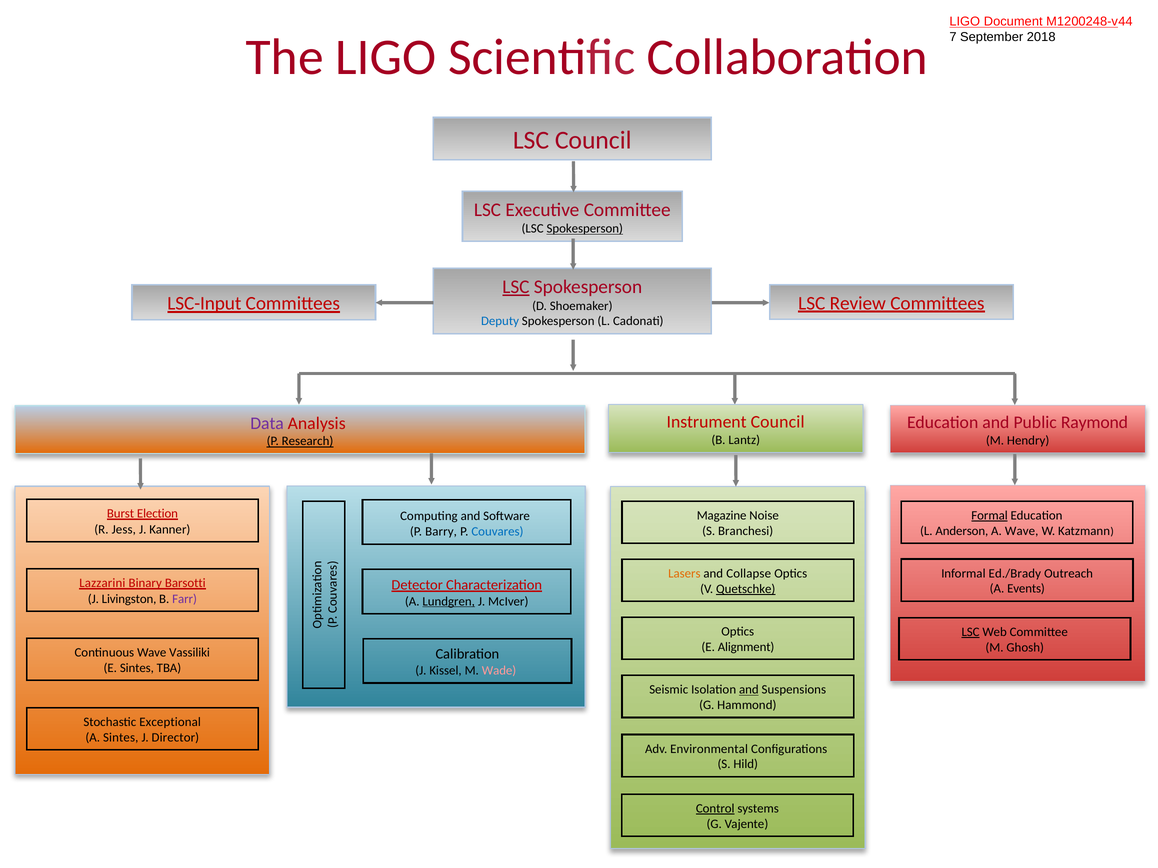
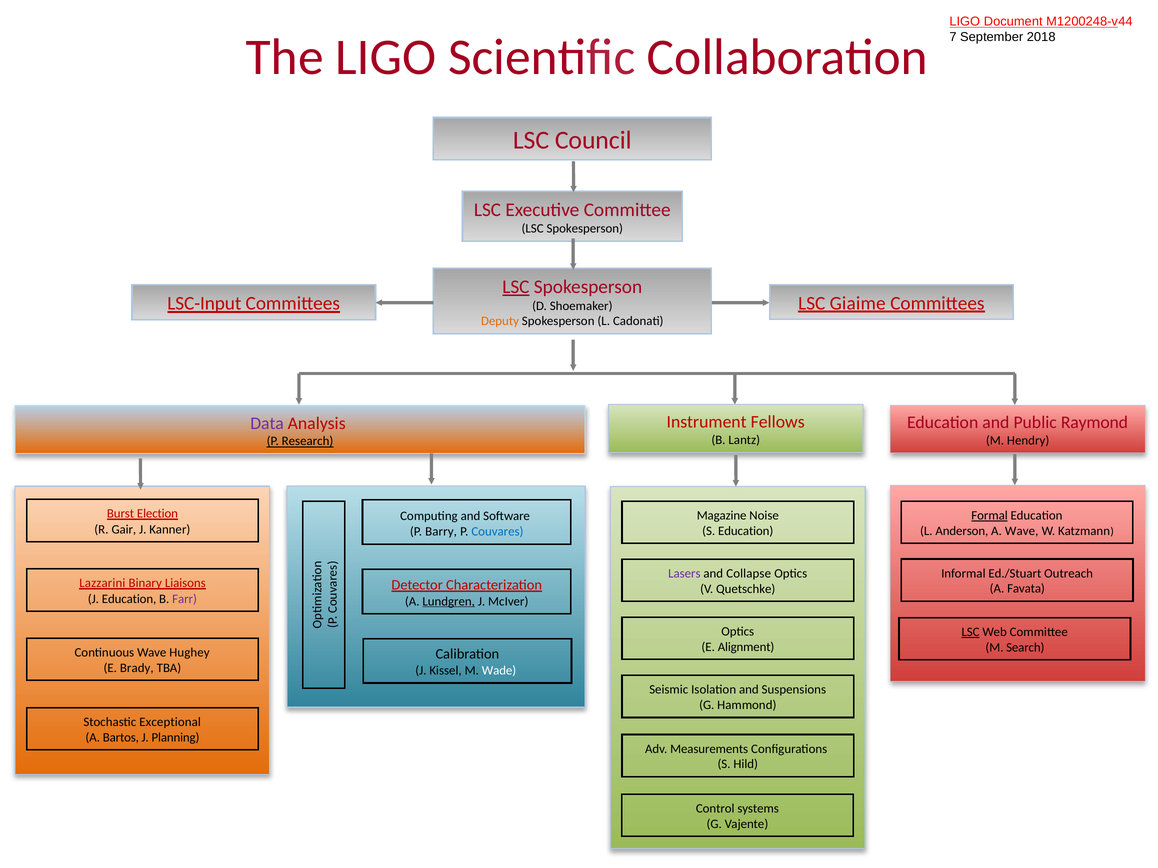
Spokesperson underline: present -> none (585, 229)
Review: Review -> Giaime (858, 303)
Deputy colour: blue -> orange (500, 321)
Instrument Council: Council -> Fellows (778, 422)
Jess: Jess -> Gair (124, 530)
S Branchesi: Branchesi -> Education (746, 531)
Ed./Brady: Ed./Brady -> Ed./Stuart (1015, 574)
Lasers colour: orange -> purple (684, 574)
Barsotti: Barsotti -> Liaisons (185, 583)
Events: Events -> Favata (1026, 589)
Quetschke underline: present -> none (746, 589)
J Livingston: Livingston -> Education (129, 599)
Ghosh: Ghosh -> Search (1025, 648)
Vassiliki: Vassiliki -> Hughey (189, 653)
E Sintes: Sintes -> Brady (137, 668)
Wade colour: pink -> white (499, 671)
and underline: present -> none (749, 690)
A Sintes: Sintes -> Bartos (121, 738)
Director: Director -> Planning (175, 738)
Environmental: Environmental -> Measurements (709, 749)
Control underline: present -> none (715, 809)
